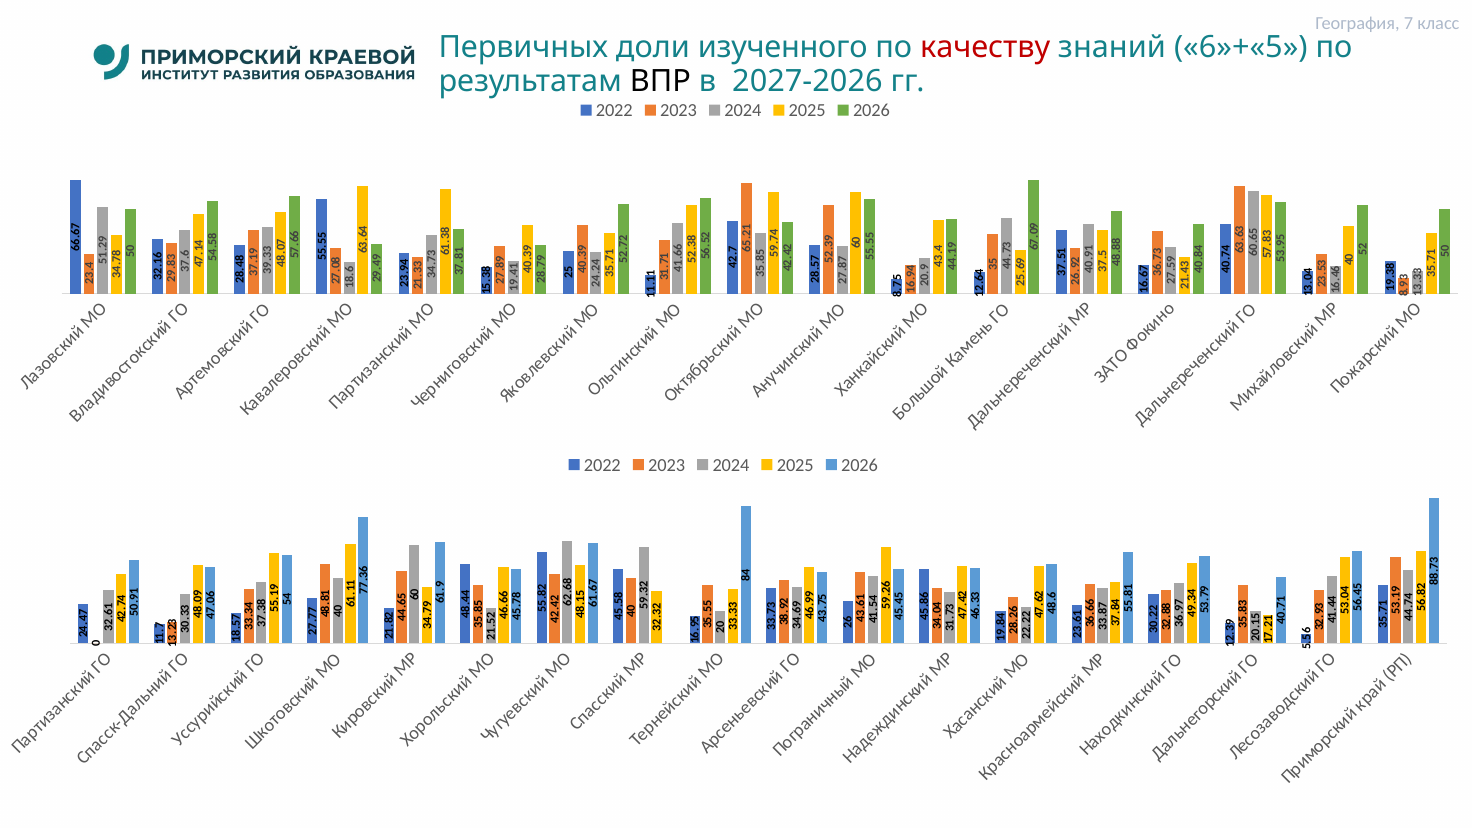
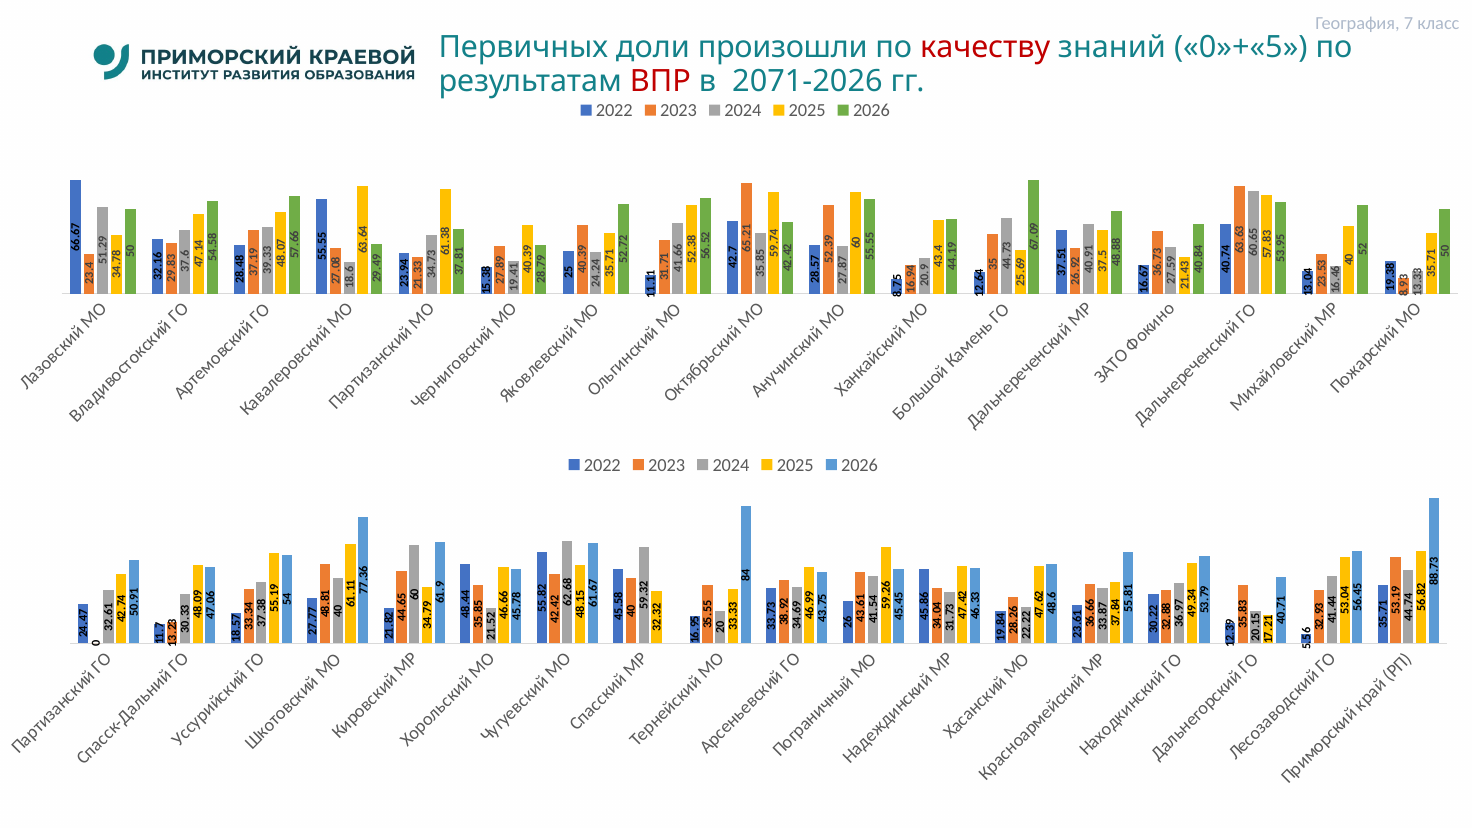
изученного: изученного -> произошли (783, 48)
6»+«5: 6»+«5 -> 0»+«5 (1241, 48)
ВПР colour: black -> red (660, 81)
2027-2026: 2027-2026 -> 2071-2026 (807, 81)
